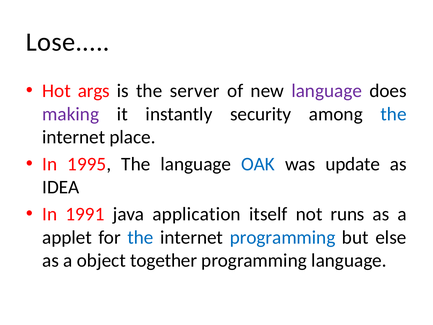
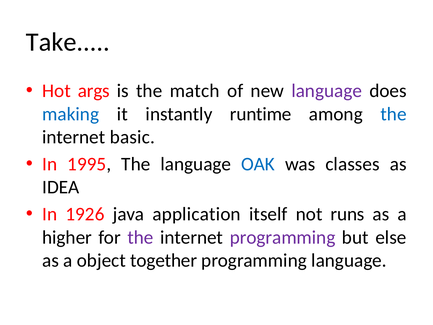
Lose: Lose -> Take (68, 42)
server: server -> match (195, 91)
making colour: purple -> blue (71, 114)
security: security -> runtime (261, 114)
place: place -> basic (132, 137)
update: update -> classes (353, 164)
1991: 1991 -> 1926 (85, 214)
applet: applet -> higher (67, 237)
the colour: blue -> purple (140, 237)
programming colour: blue -> purple (283, 237)
